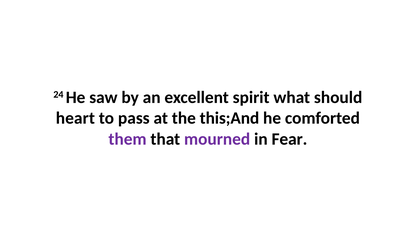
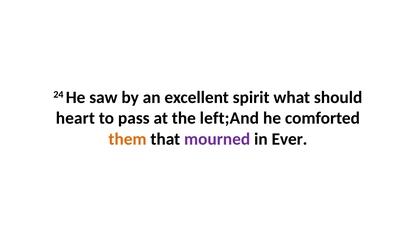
this;And: this;And -> left;And (229, 118)
them colour: purple -> orange (128, 139)
Fear: Fear -> Ever (289, 139)
